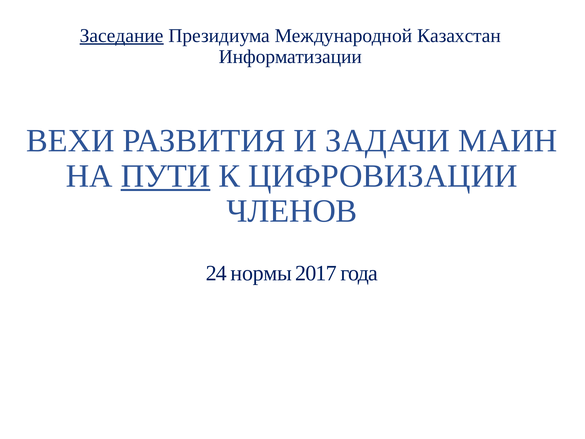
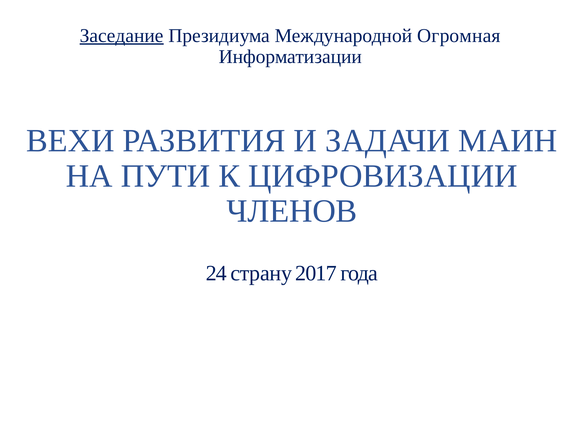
Казахстан: Казахстан -> Огромная (459, 36)
ПУТИ underline: present -> none (166, 176)
нормы: нормы -> страну (261, 273)
